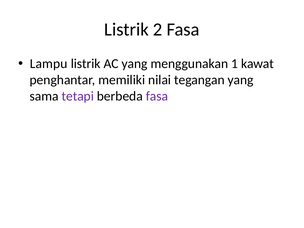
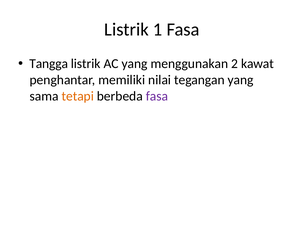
2: 2 -> 1 (158, 29)
Lampu: Lampu -> Tangga (49, 64)
1: 1 -> 2 (235, 64)
tetapi colour: purple -> orange (78, 96)
